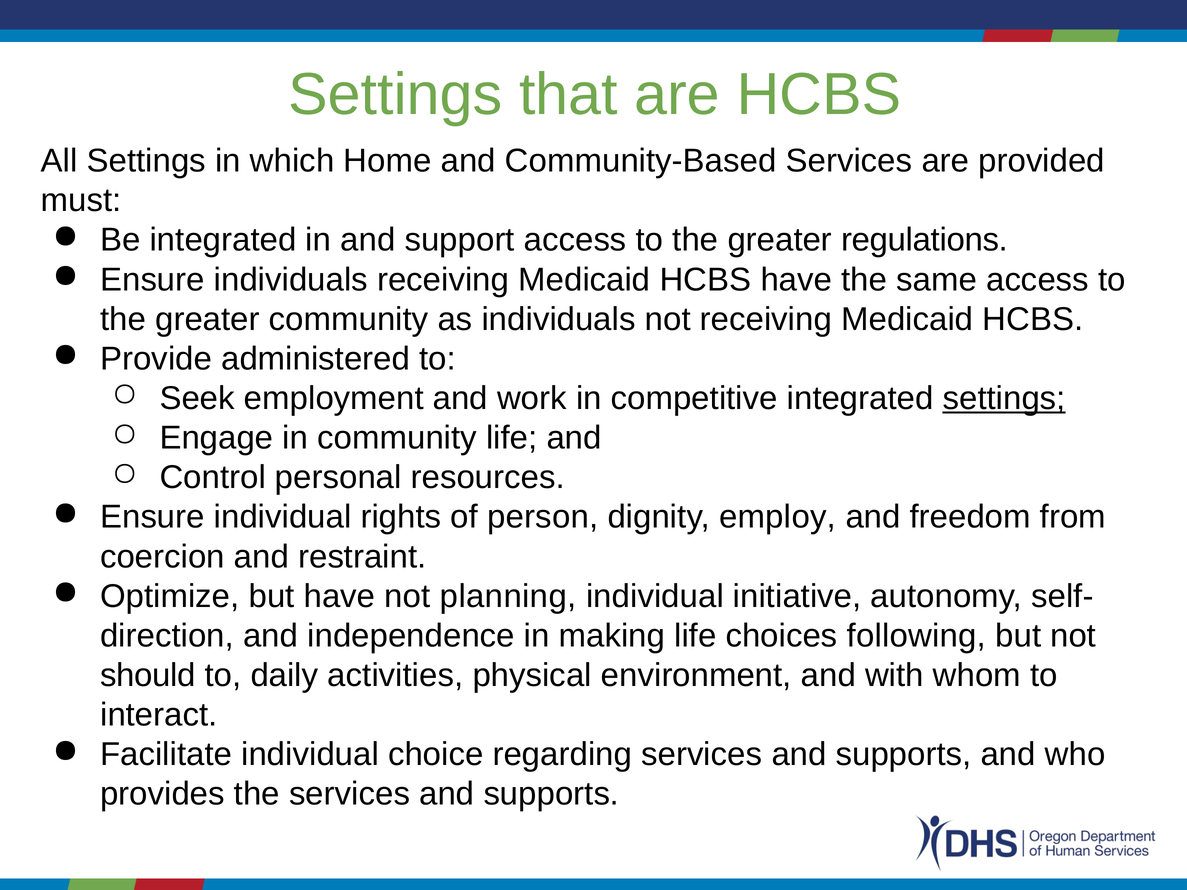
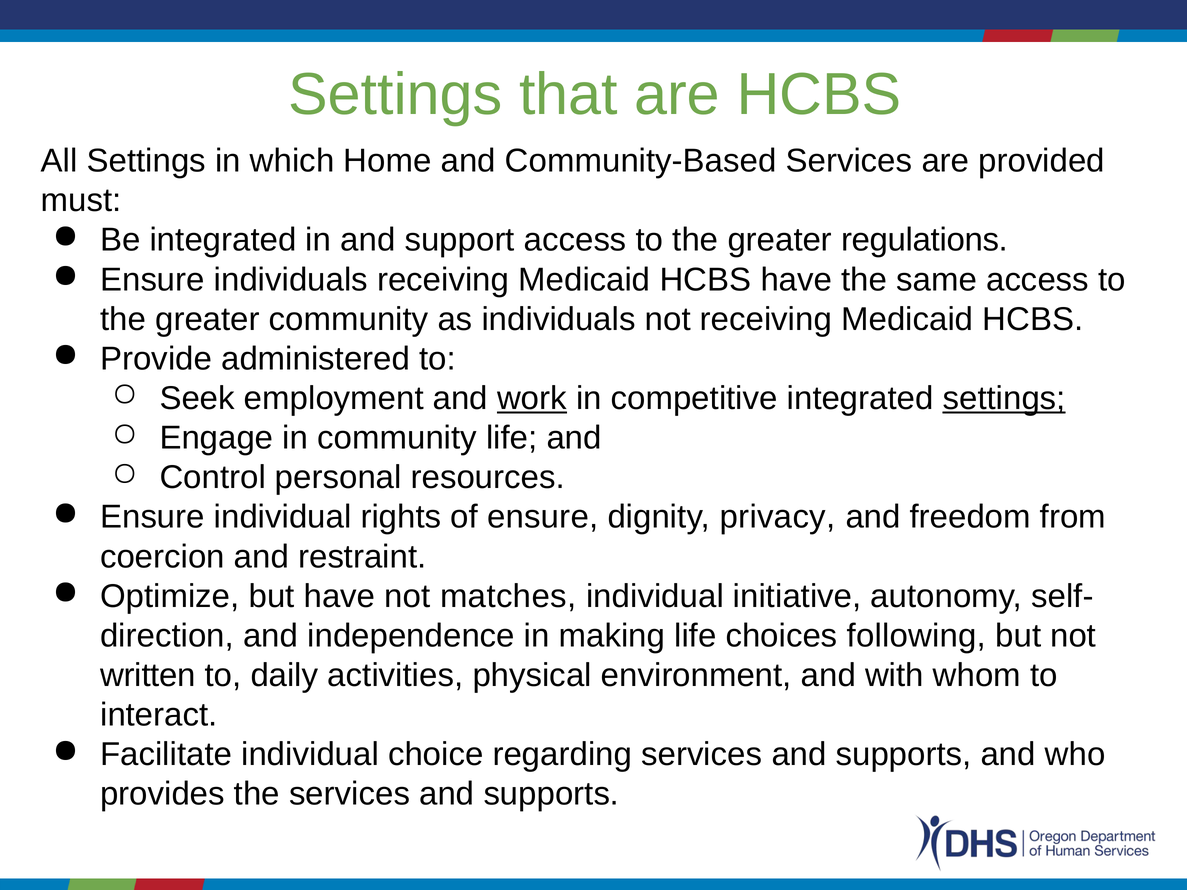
work underline: none -> present (532, 398)
of person: person -> ensure (543, 517)
employ: employ -> privacy (777, 517)
planning: planning -> matches (508, 596)
should: should -> written (148, 676)
